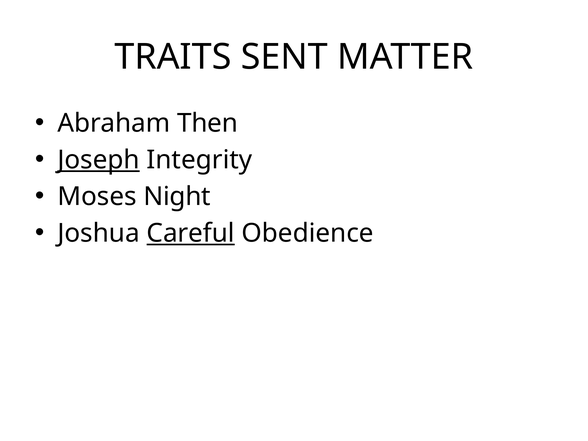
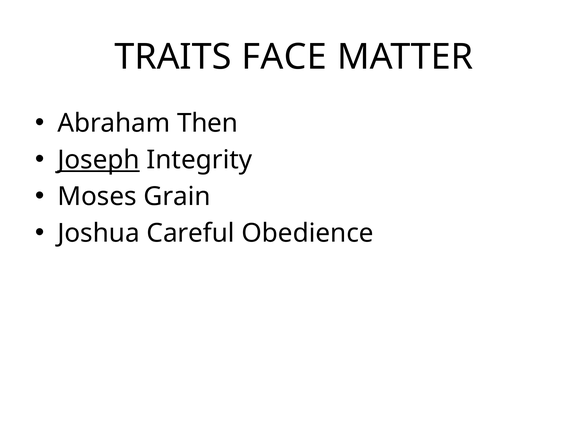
SENT: SENT -> FACE (284, 57)
Night: Night -> Grain (177, 197)
Careful underline: present -> none (191, 233)
